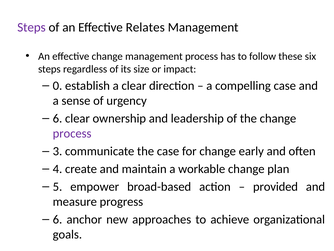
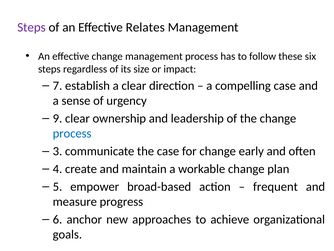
0: 0 -> 7 (57, 86)
6: 6 -> 9 (57, 118)
process colour: purple -> blue (72, 133)
provided: provided -> frequent (275, 186)
